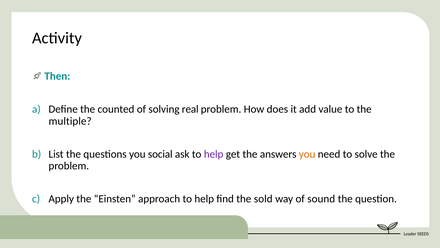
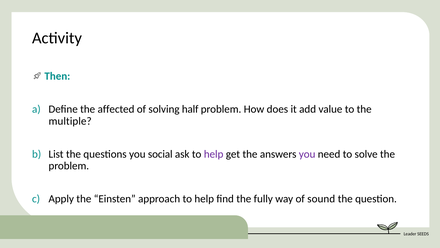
counted: counted -> affected (116, 109)
real: real -> half (190, 109)
you colour: orange -> purple (307, 154)
sold: sold -> fully (263, 199)
